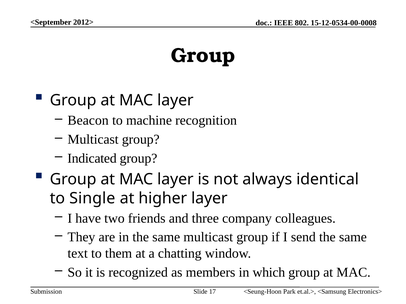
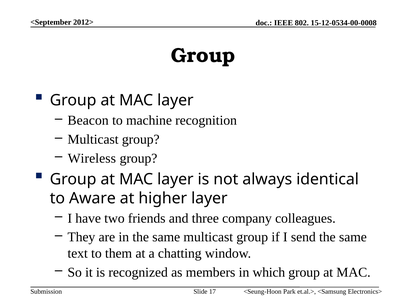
Indicated: Indicated -> Wireless (92, 159)
Single: Single -> Aware (92, 198)
